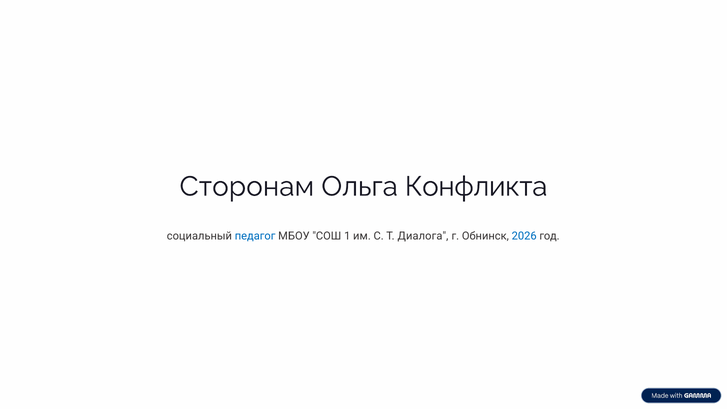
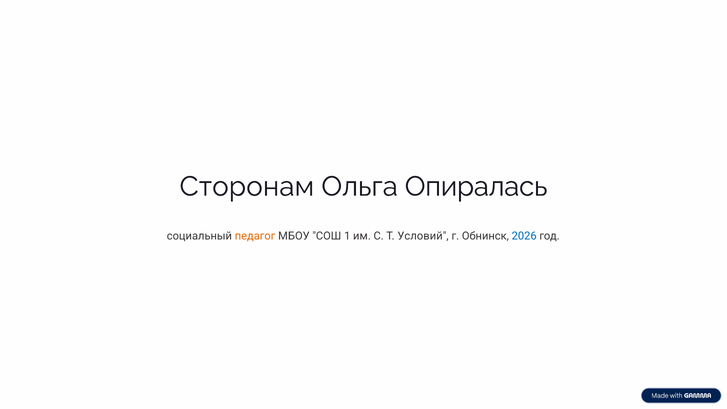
Конфликта: Конфликта -> Опиралась (476, 186)
педагог colour: blue -> orange (255, 236)
Диалога: Диалога -> Условий (423, 236)
